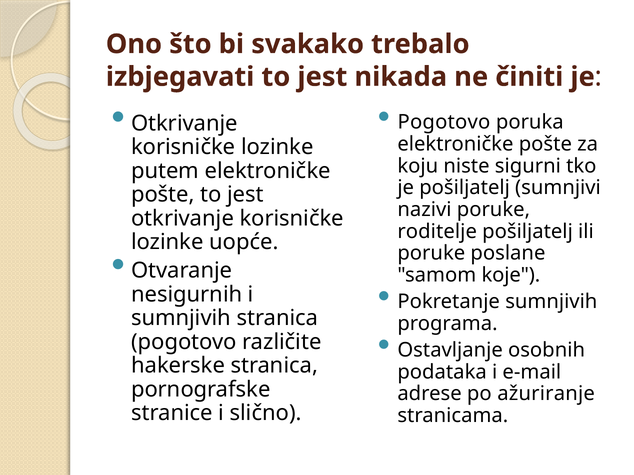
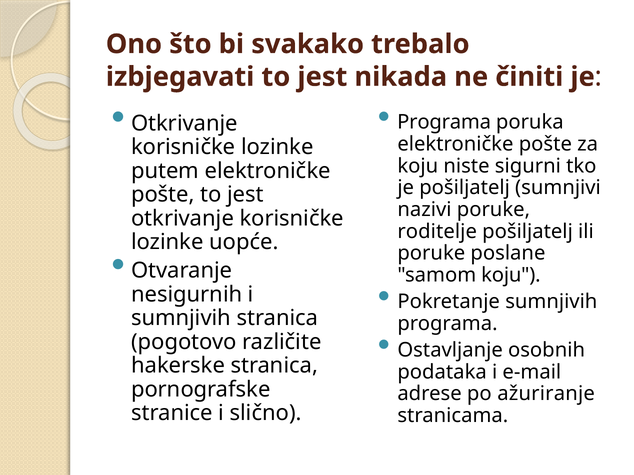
Pogotovo: Pogotovo -> Programa (444, 122)
samom koje: koje -> koju (511, 275)
